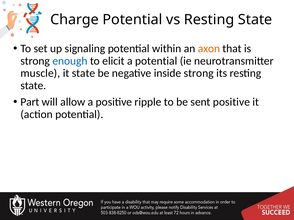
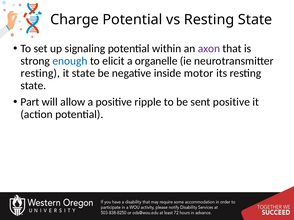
axon colour: orange -> purple (209, 49)
a potential: potential -> organelle (156, 61)
muscle: muscle -> resting (40, 73)
inside strong: strong -> motor (199, 73)
